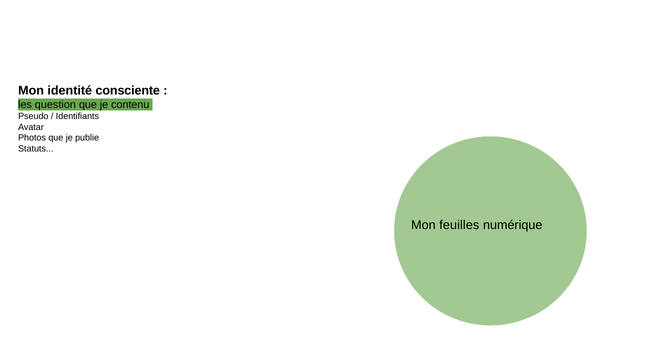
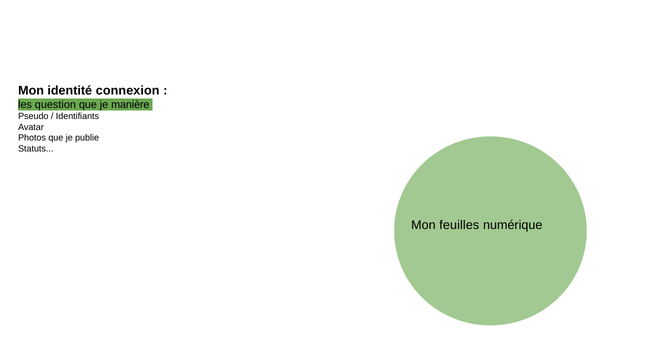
consciente: consciente -> connexion (128, 91)
contenu: contenu -> manière (130, 105)
